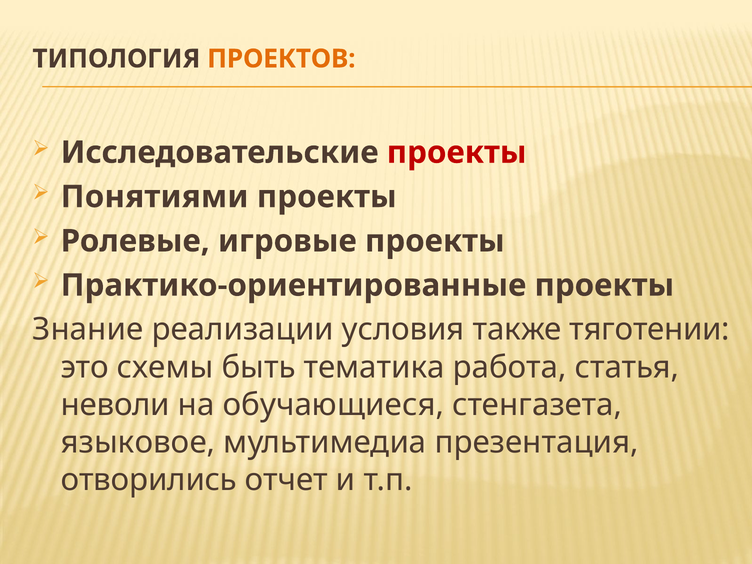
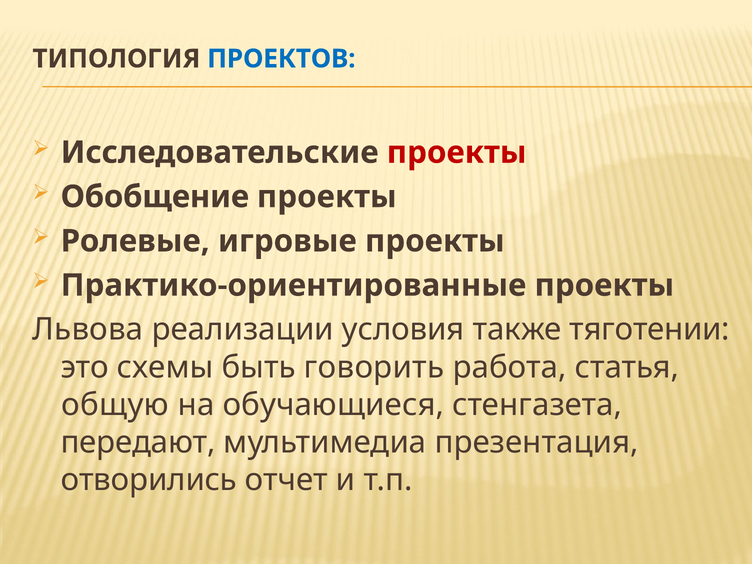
ПРОЕКТОВ colour: orange -> blue (281, 59)
Понятиями: Понятиями -> Обобщение (155, 197)
Знание: Знание -> Львова (88, 330)
тематика: тематика -> говорить (374, 367)
неволи: неволи -> общую (115, 405)
языковое: языковое -> передают (138, 442)
